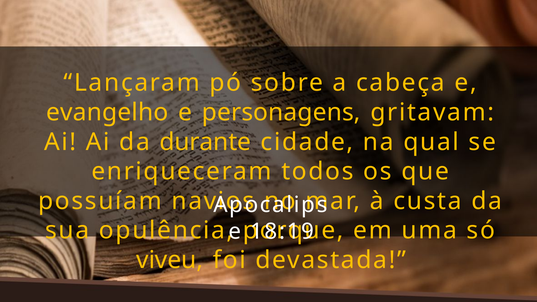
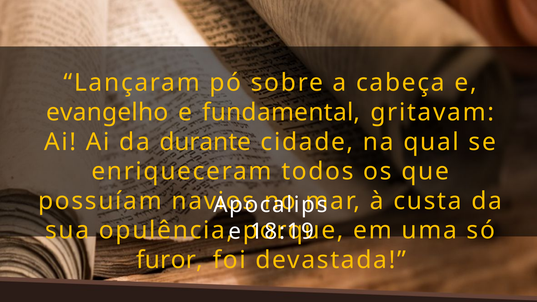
personagens: personagens -> fundamental (281, 112)
viveu: viveu -> furor (169, 260)
